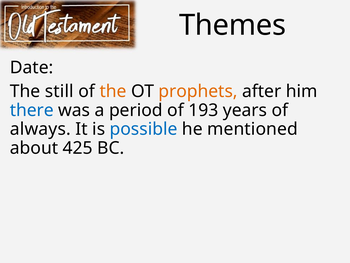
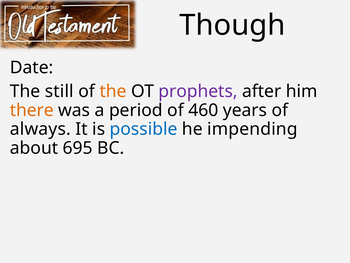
Themes: Themes -> Though (232, 25)
prophets colour: orange -> purple (198, 91)
there colour: blue -> orange (32, 110)
193: 193 -> 460 (203, 110)
mentioned: mentioned -> impending (252, 129)
425: 425 -> 695 (78, 148)
